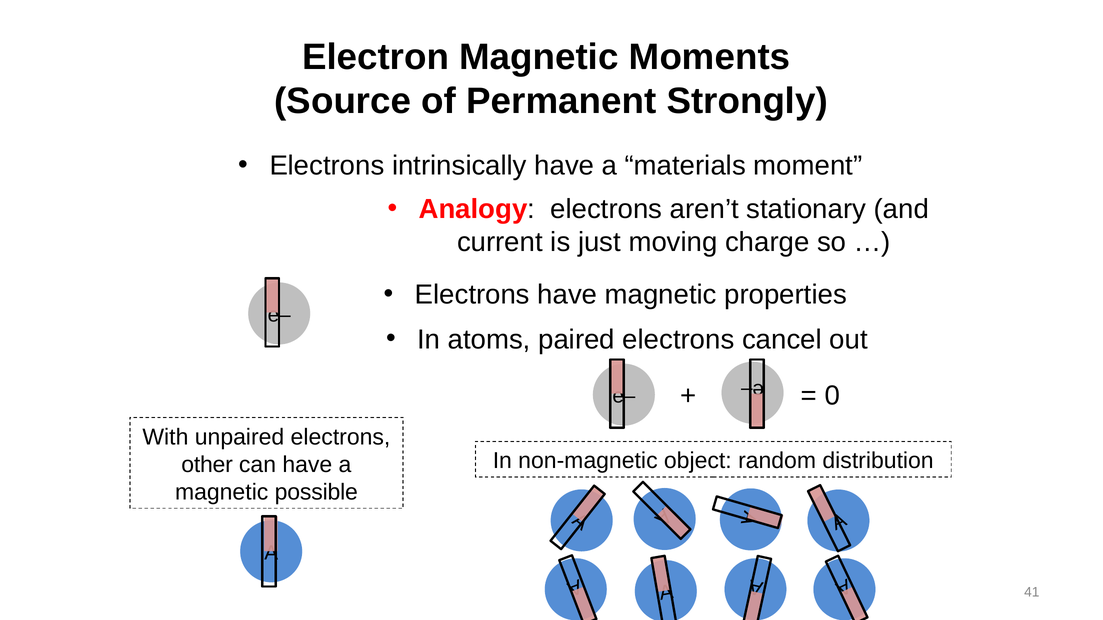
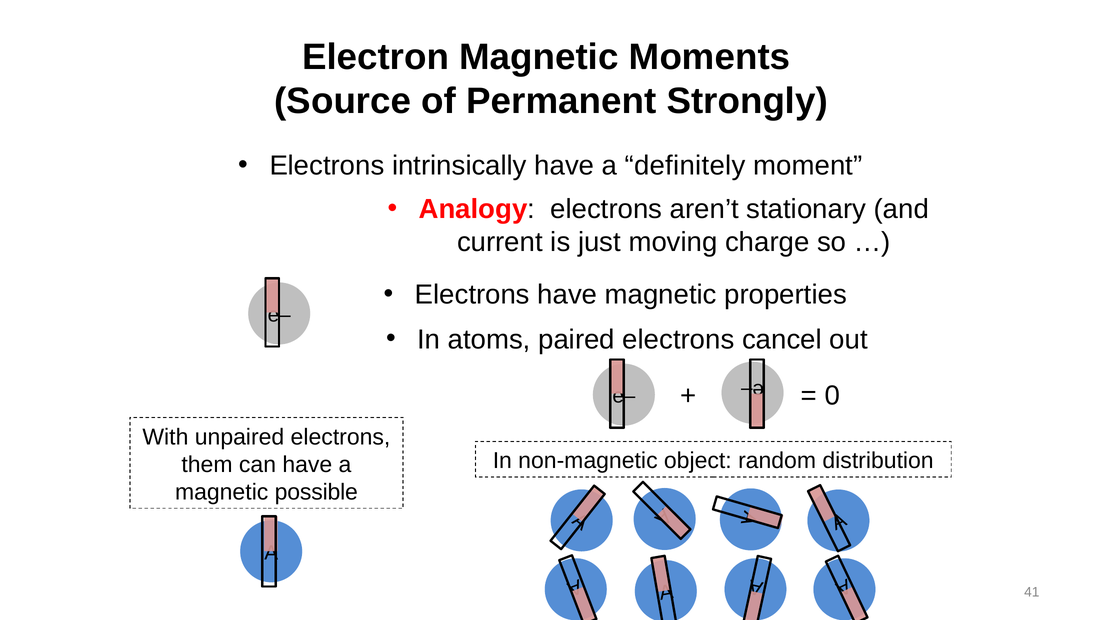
materials: materials -> definitely (685, 166)
other: other -> them (207, 465)
